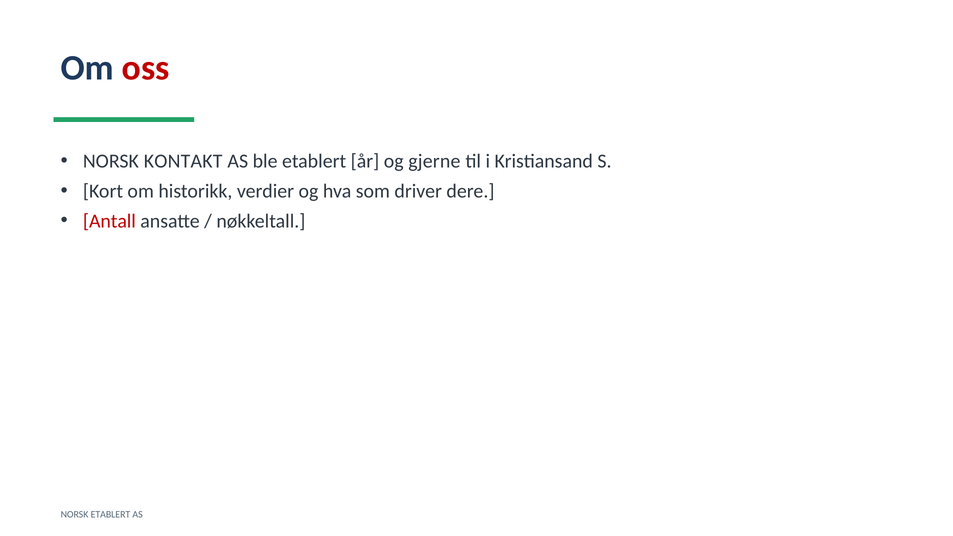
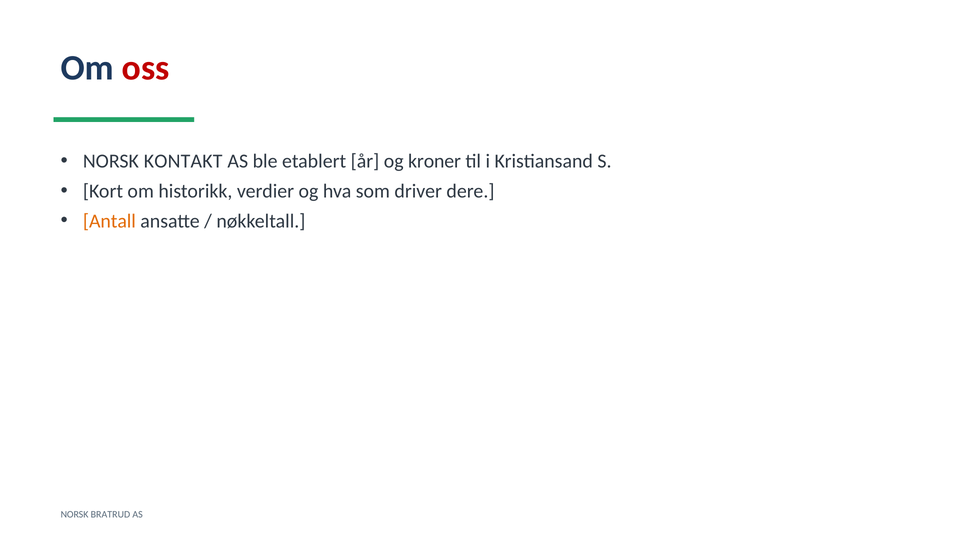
gjerne: gjerne -> kroner (435, 161)
Antall colour: red -> orange (109, 221)
NORSK ETABLERT: ETABLERT -> BRATRUD (110, 514)
